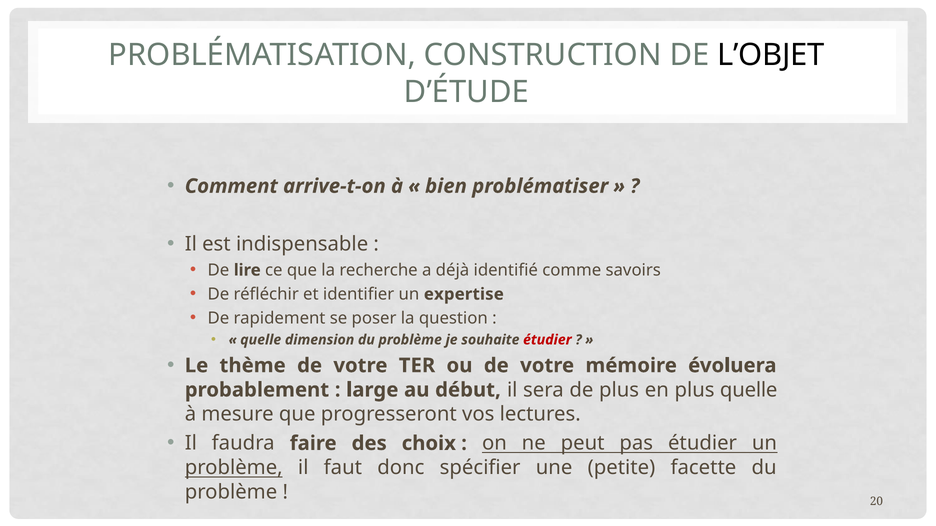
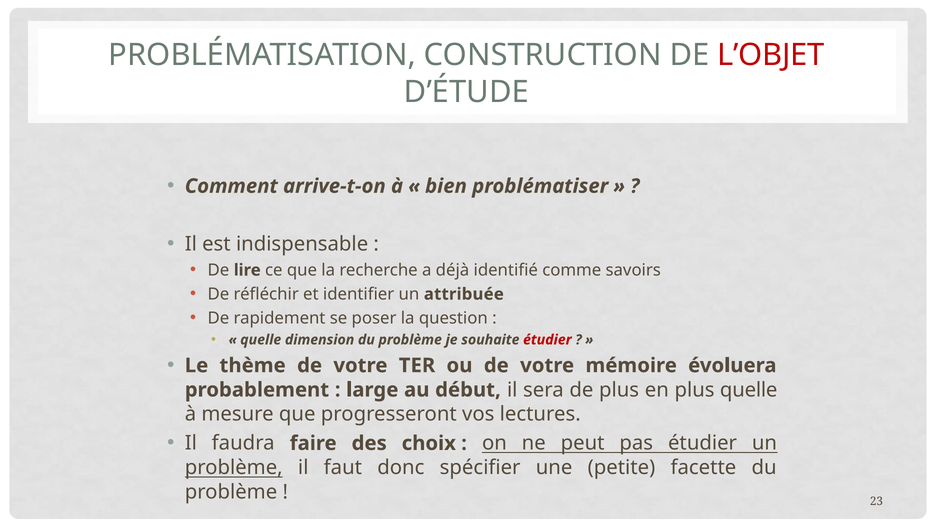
L’OBJET colour: black -> red (771, 55)
expertise: expertise -> attribuée (464, 294)
20: 20 -> 23 (876, 502)
